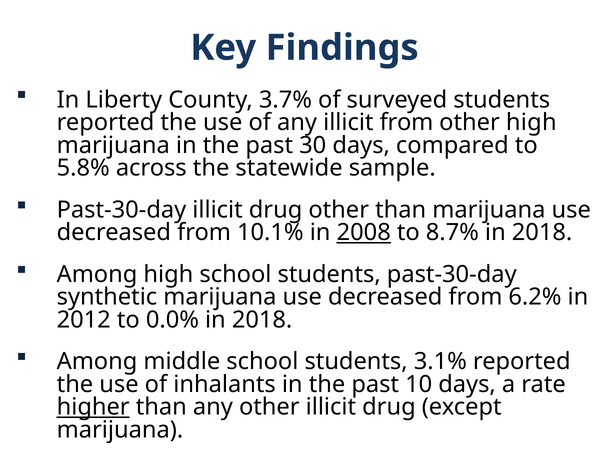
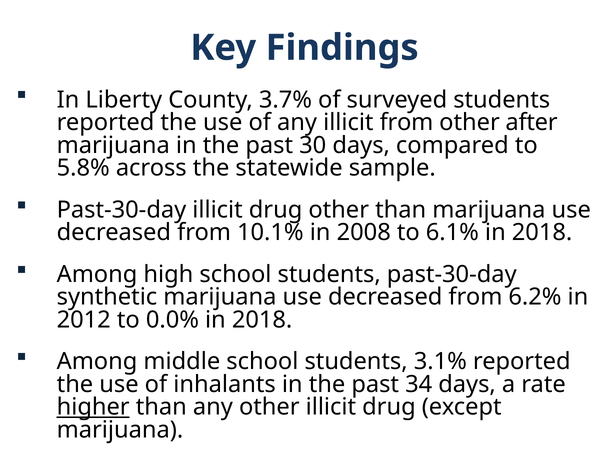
other high: high -> after (532, 122)
2008 underline: present -> none (364, 232)
8.7%: 8.7% -> 6.1% (452, 232)
10: 10 -> 34 (419, 384)
